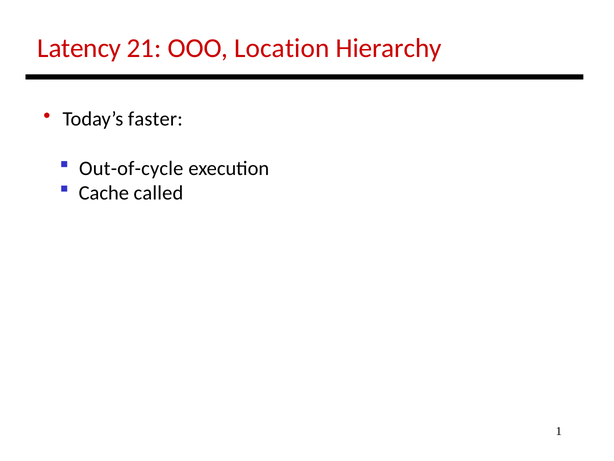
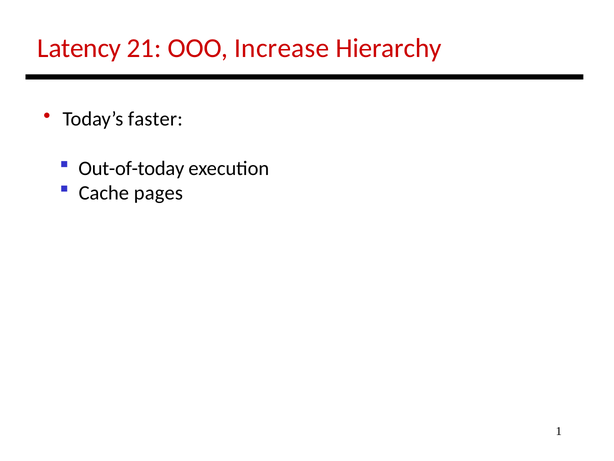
Location: Location -> Increase (282, 48)
Out-of-cycle: Out-of-cycle -> Out-of-today (131, 168)
called: called -> pages (158, 193)
